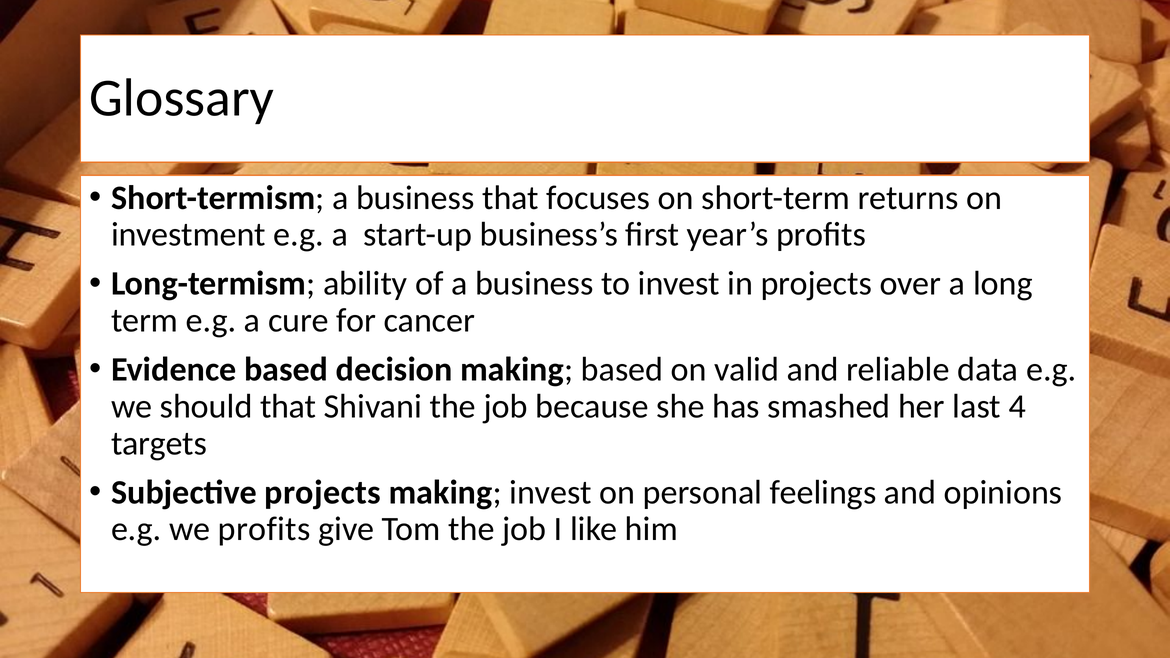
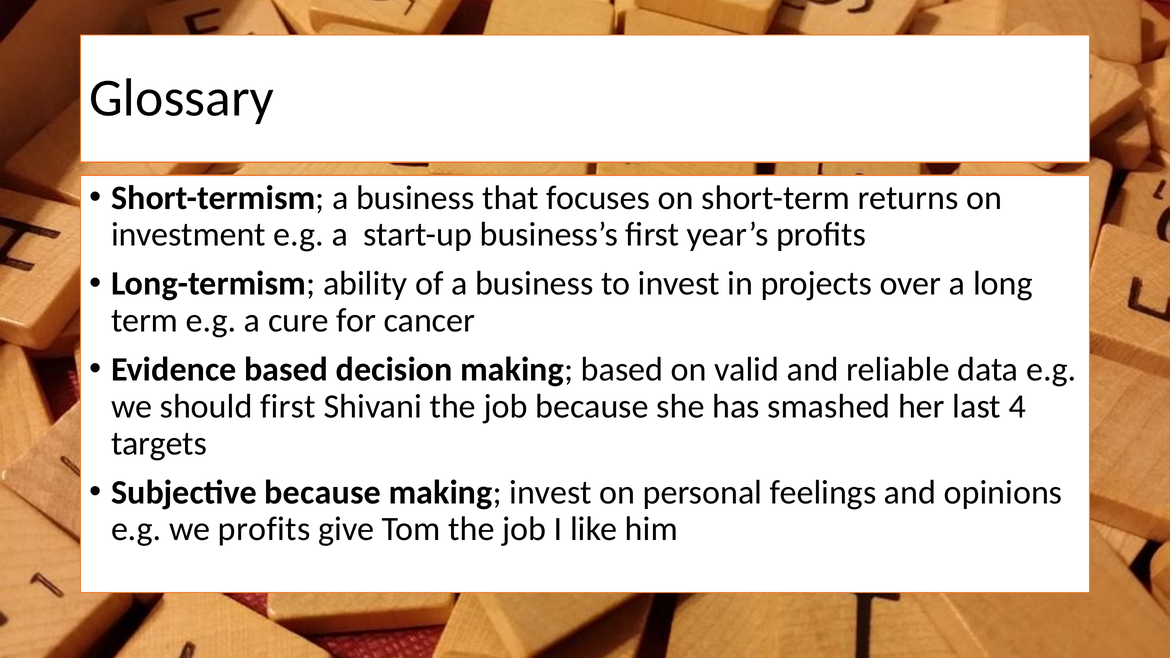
should that: that -> first (288, 407)
Subjective projects: projects -> because (323, 492)
